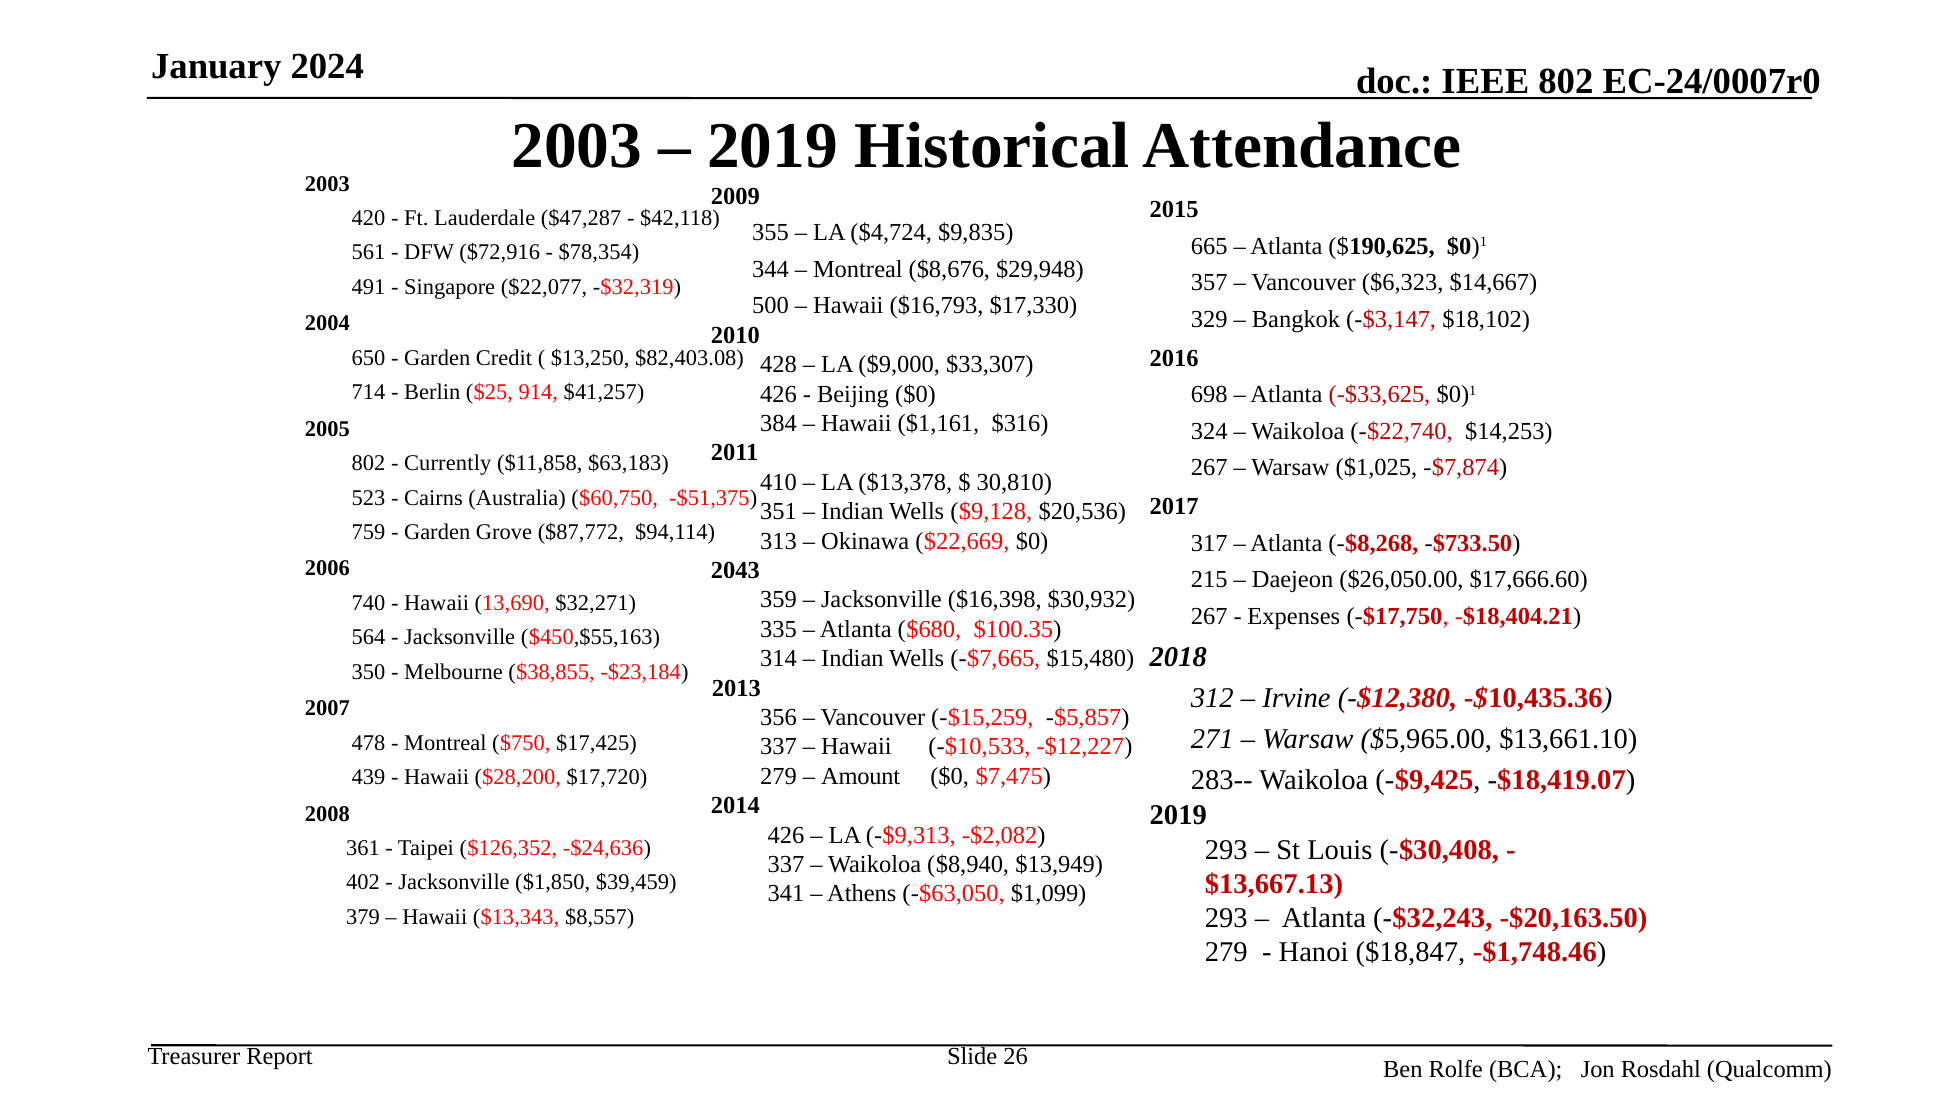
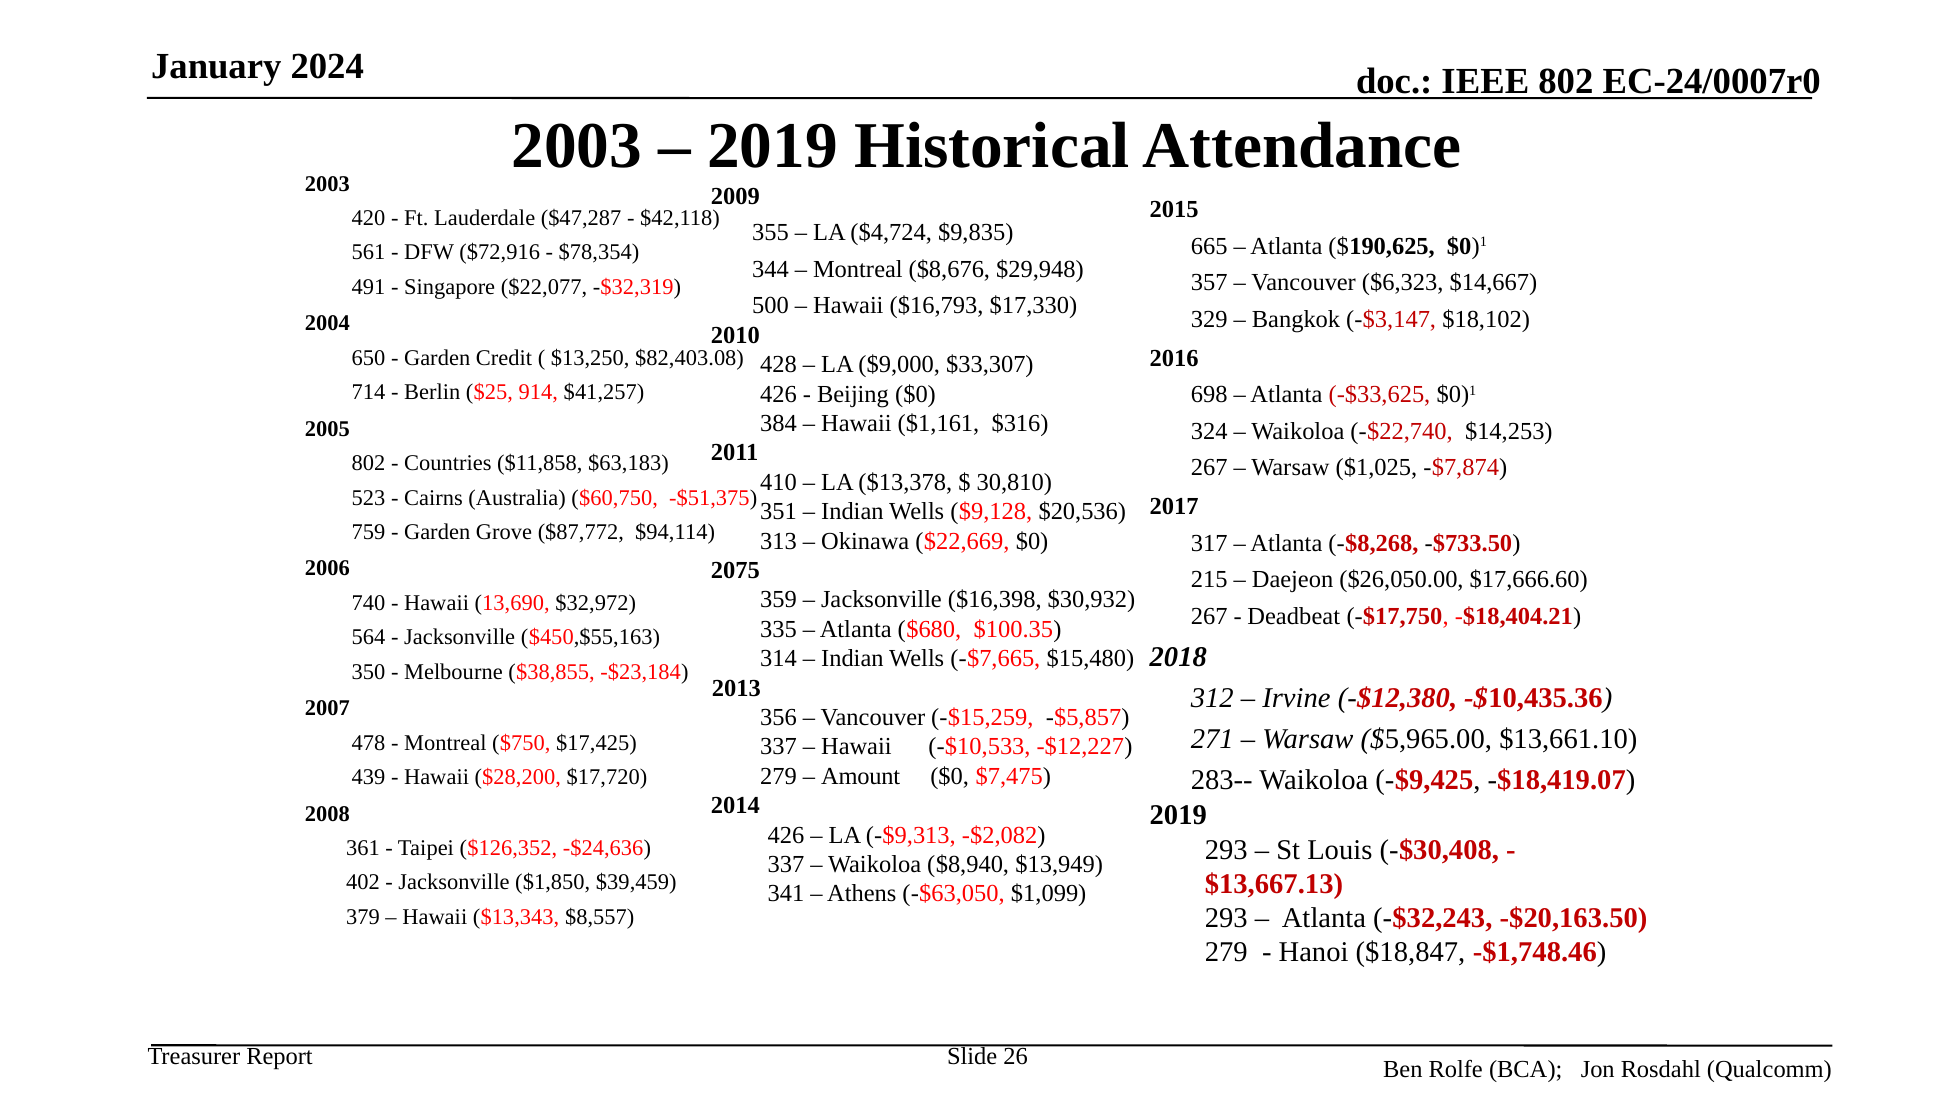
Currently: Currently -> Countries (448, 463)
2043: 2043 -> 2075 (735, 570)
$32,271: $32,271 -> $32,972 (596, 603)
Expenses: Expenses -> Deadbeat (1294, 616)
